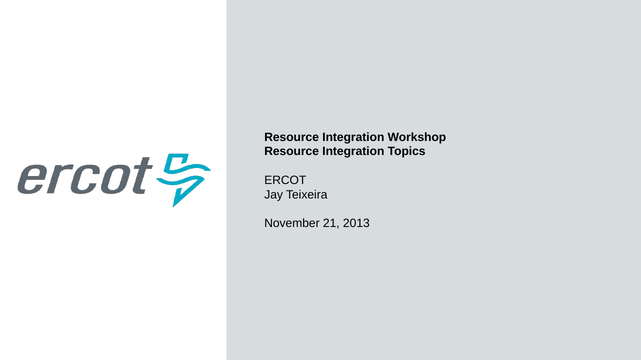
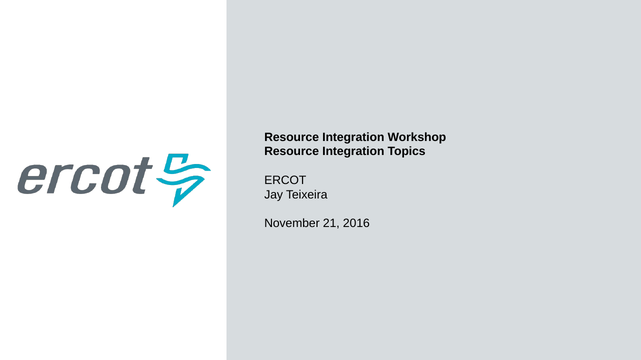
2013: 2013 -> 2016 (356, 224)
